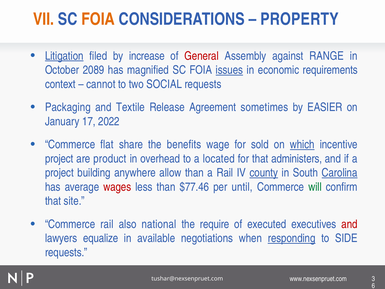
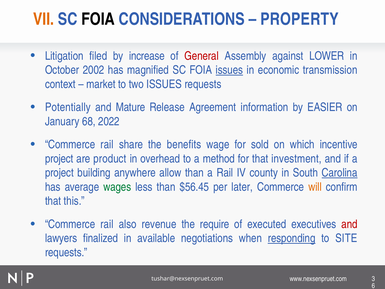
FOIA colour: orange -> black (98, 19)
Litigation underline: present -> none (64, 56)
RANGE: RANGE -> LOWER (327, 56)
2089: 2089 -> 2002 (94, 70)
requirements: requirements -> transmission (330, 70)
cannot: cannot -> market (101, 84)
two SOCIAL: SOCIAL -> ISSUES (164, 84)
Packaging: Packaging -> Potentially (68, 107)
Textile: Textile -> Mature (131, 107)
sometimes: sometimes -> information (265, 107)
17: 17 -> 68 (89, 121)
flat: flat -> rail (107, 144)
which underline: present -> none (302, 144)
located: located -> method (219, 159)
administers: administers -> investment (297, 159)
county underline: present -> none (264, 173)
wages colour: red -> green (117, 187)
$77.46: $77.46 -> $56.45 (194, 187)
until: until -> later (242, 187)
will colour: green -> orange (315, 187)
site: site -> this (74, 201)
national: national -> revenue (159, 224)
equalize: equalize -> finalized (101, 238)
SIDE: SIDE -> SITE (346, 238)
